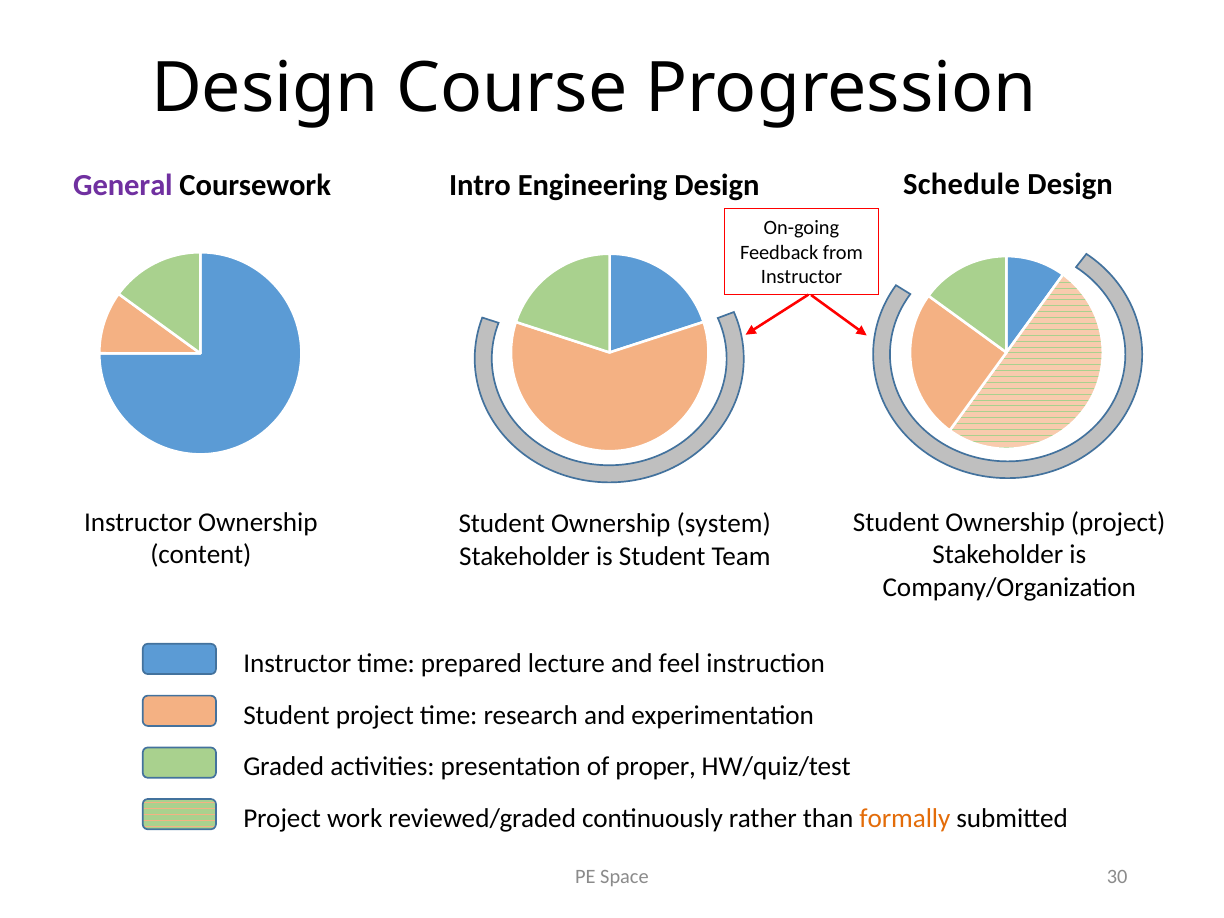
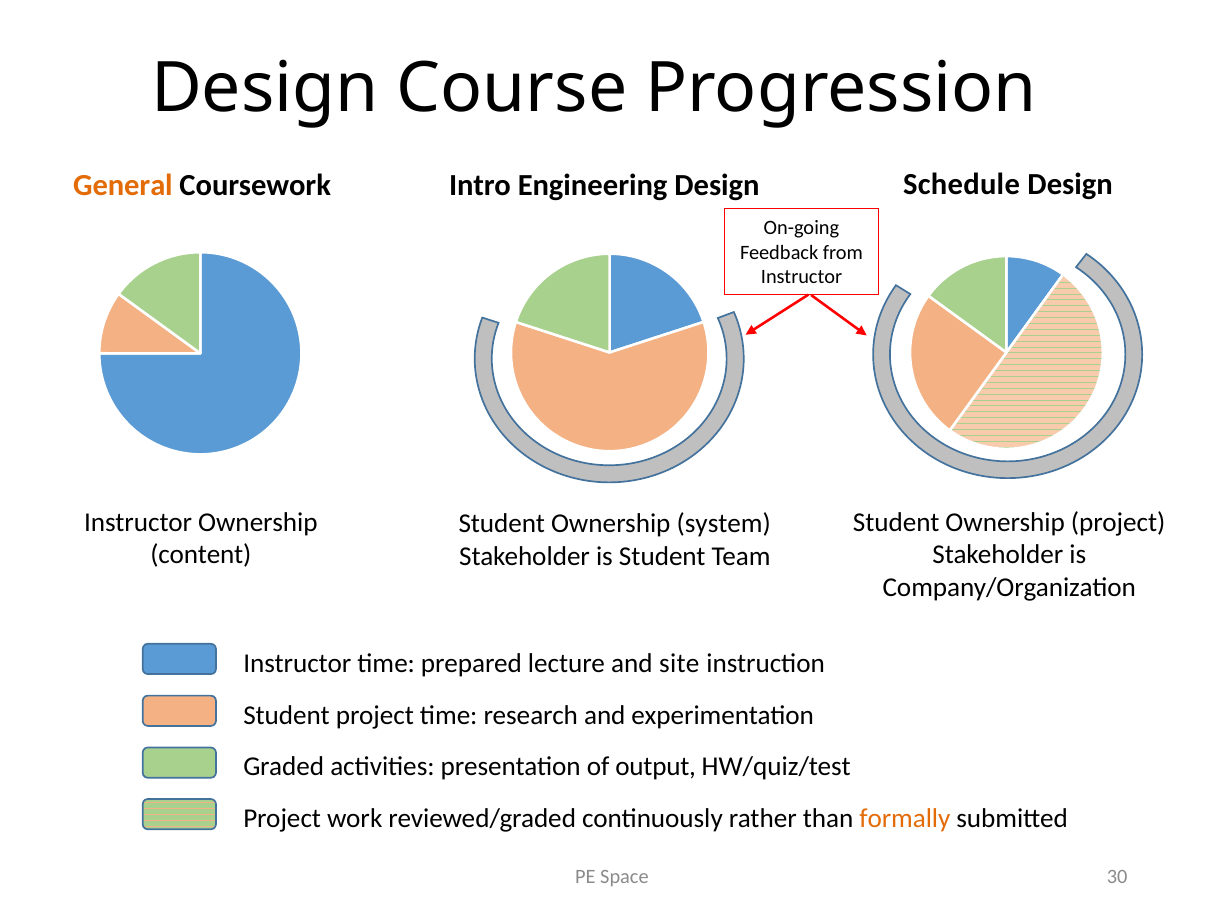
General colour: purple -> orange (123, 186)
feel: feel -> site (679, 663)
proper: proper -> output (656, 767)
